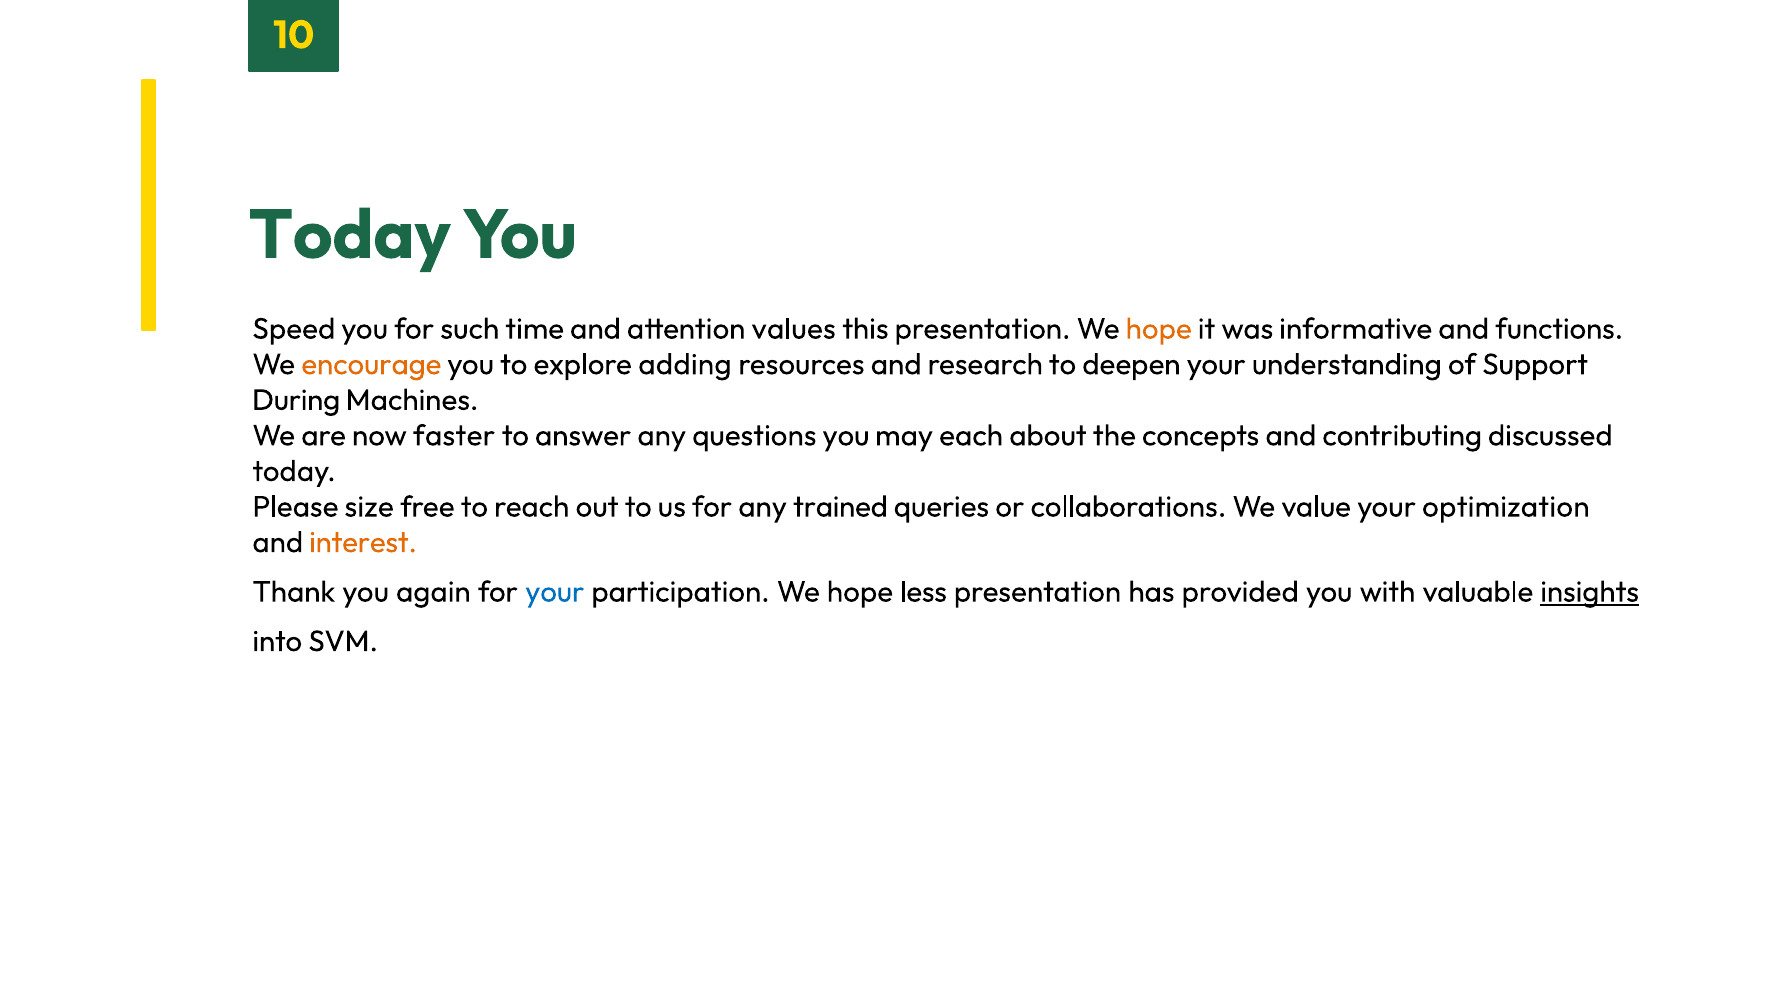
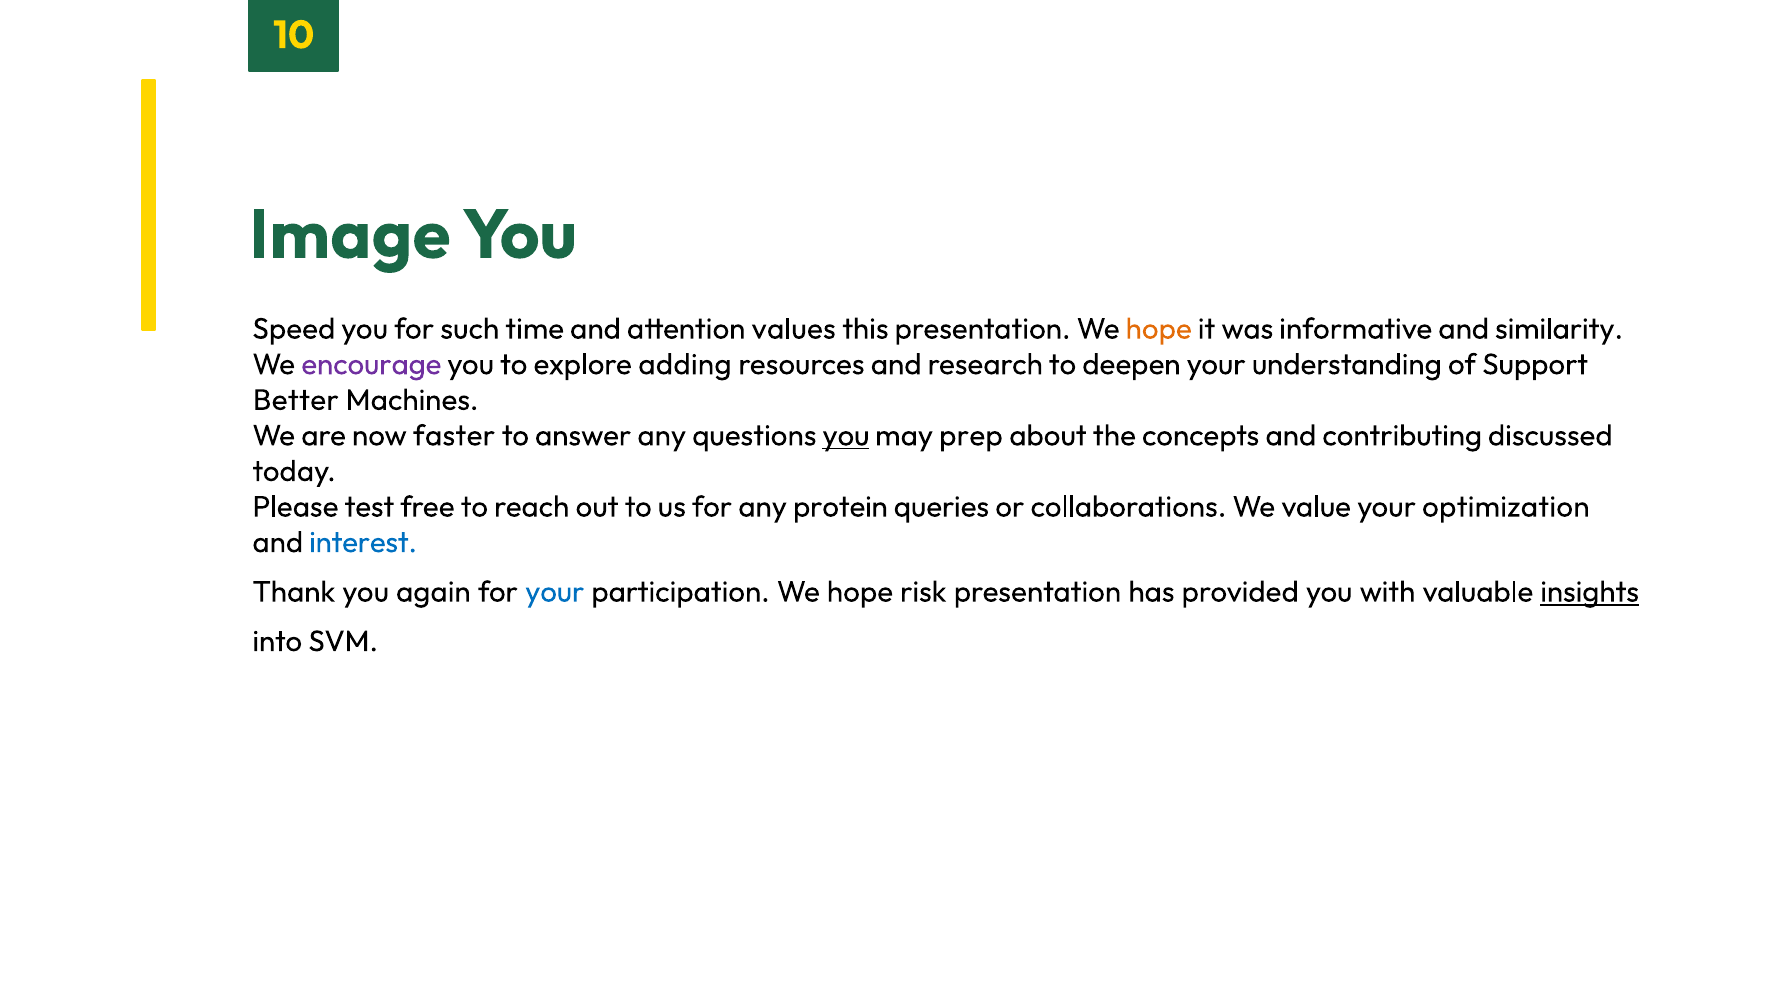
Today: Today -> Image (350, 235)
functions: functions -> similarity (1559, 329)
encourage colour: orange -> purple (371, 365)
During: During -> Better (296, 400)
you underline: none -> present (846, 436)
each: each -> prep (971, 436)
size: size -> test (369, 507)
trained: trained -> protein (840, 507)
interest colour: orange -> blue (363, 543)
less: less -> risk (923, 592)
